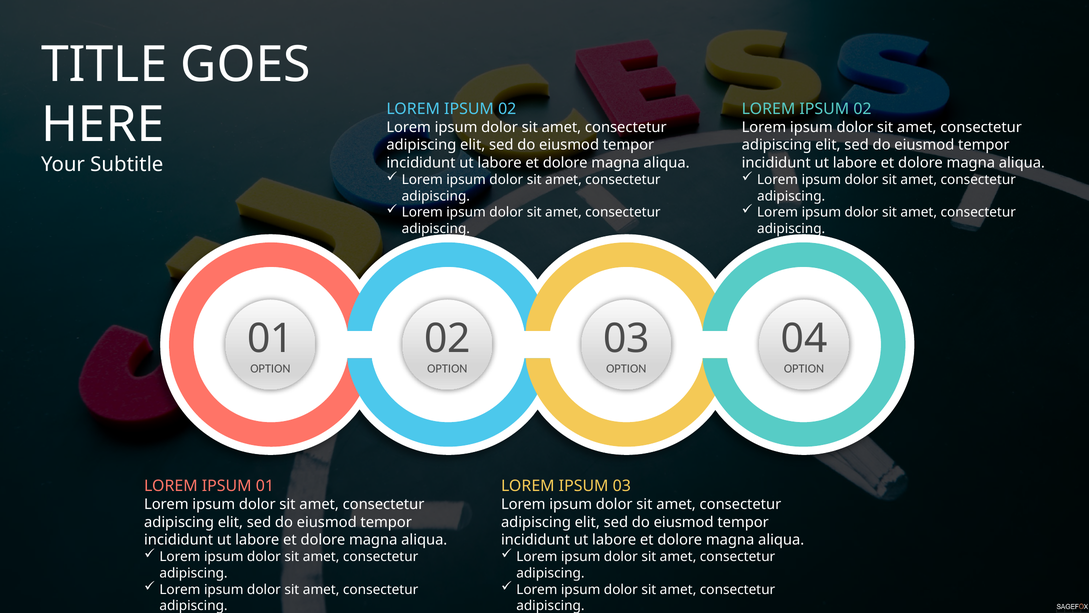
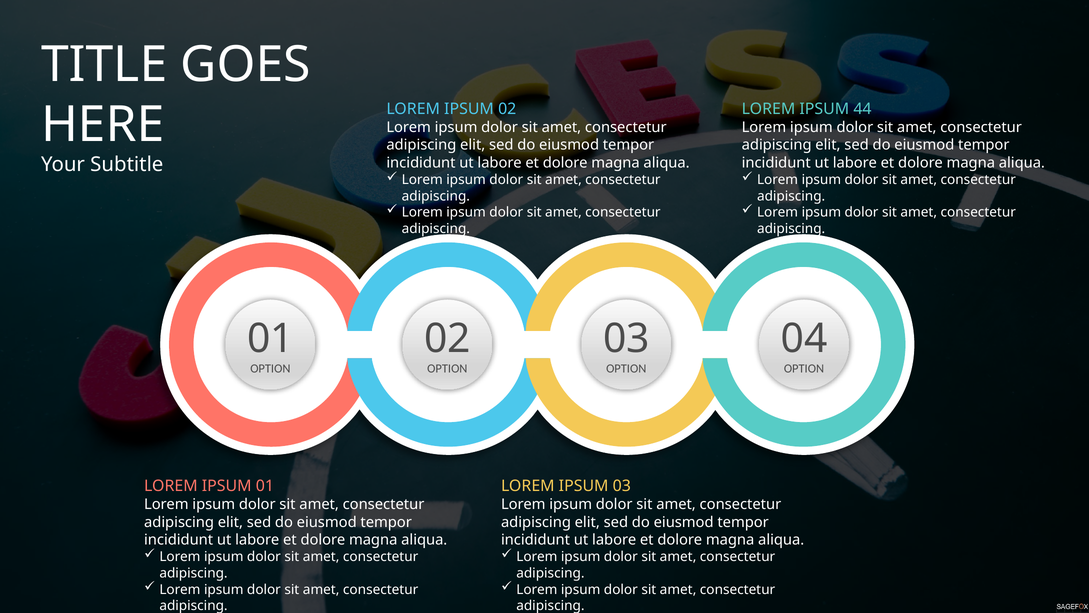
02: 02 -> 44 (862, 109)
